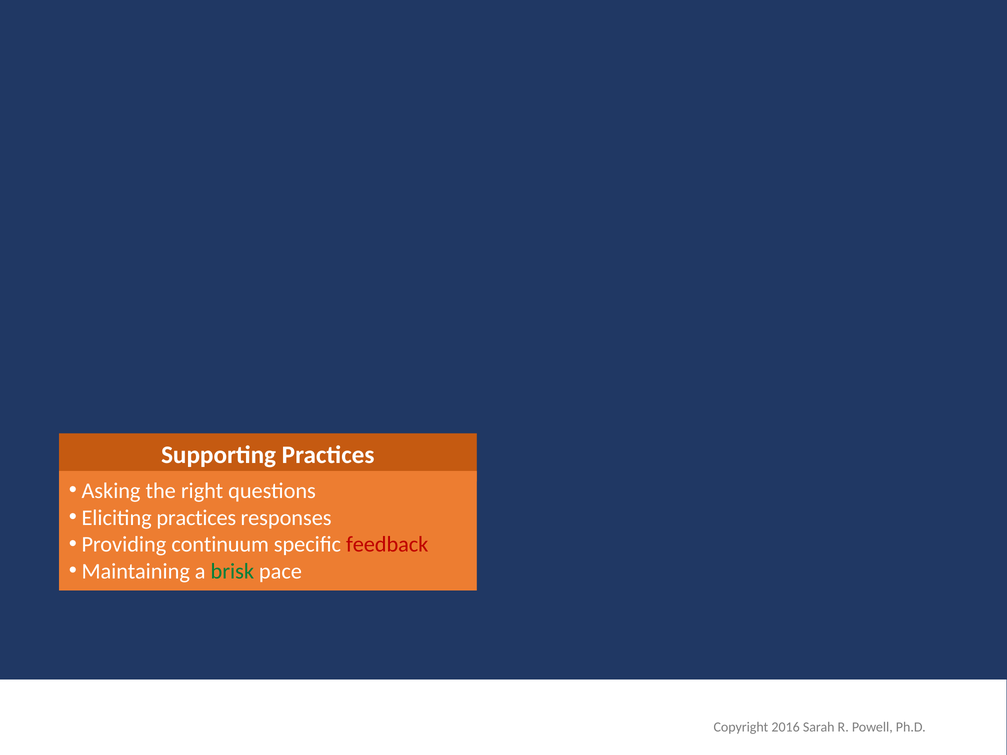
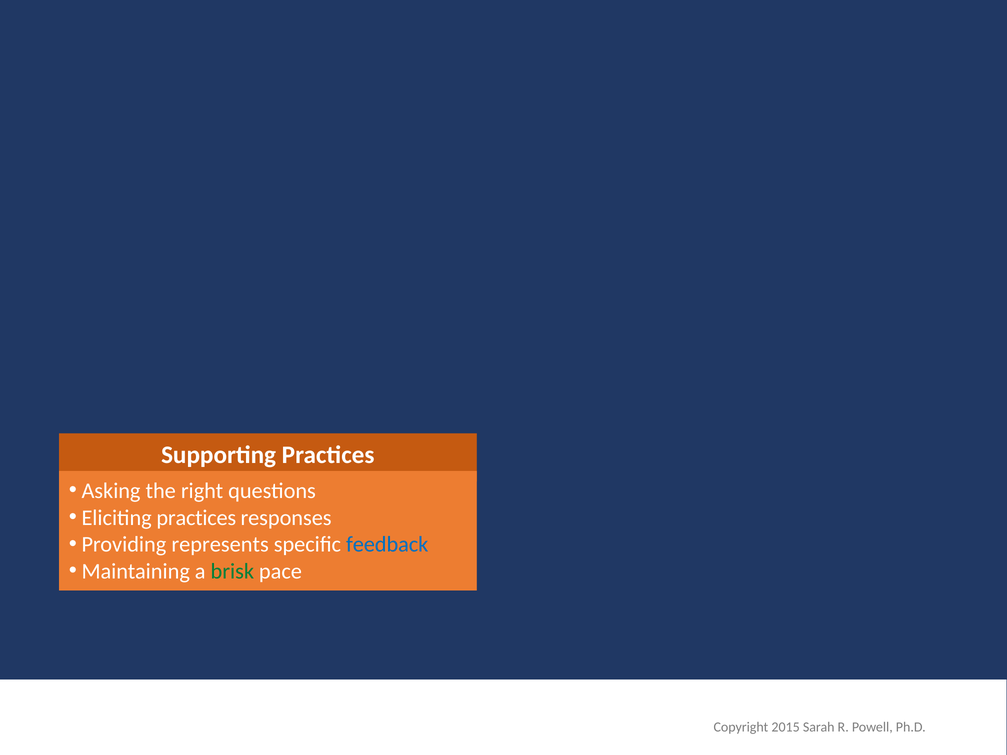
continuum: continuum -> represents (220, 545)
feedback colour: red -> blue (387, 545)
2016: 2016 -> 2015 (786, 727)
